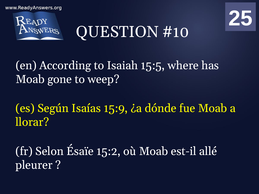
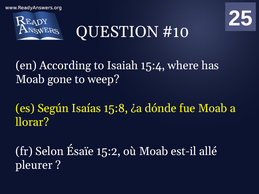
15:5: 15:5 -> 15:4 (153, 66)
15:9: 15:9 -> 15:8 (116, 108)
